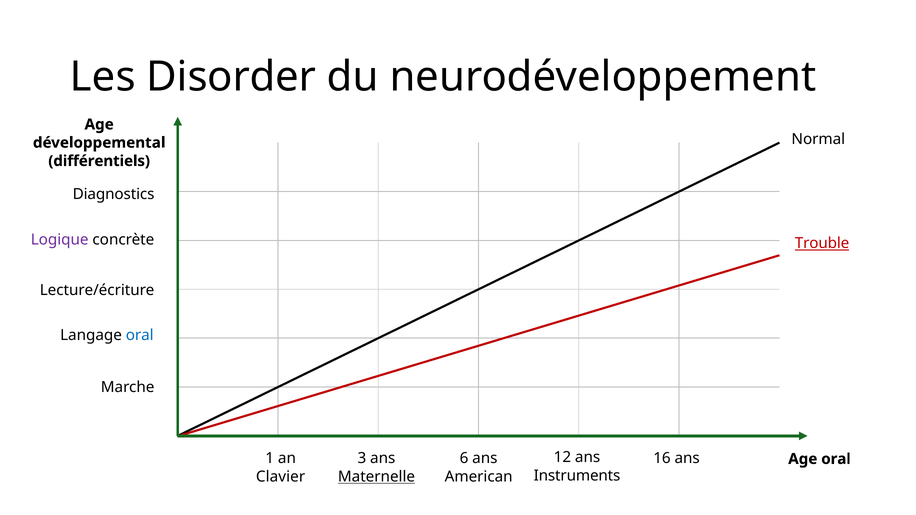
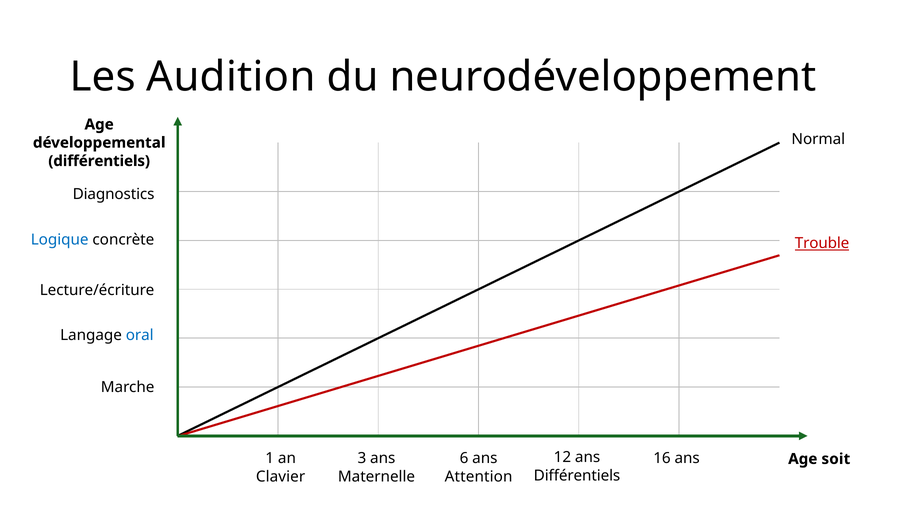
Disorder: Disorder -> Audition (231, 77)
Logique colour: purple -> blue (60, 240)
Age oral: oral -> soit (836, 459)
Instruments: Instruments -> Différentiels (577, 476)
Maternelle underline: present -> none (376, 477)
American: American -> Attention (479, 477)
